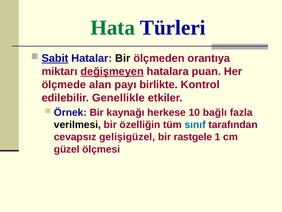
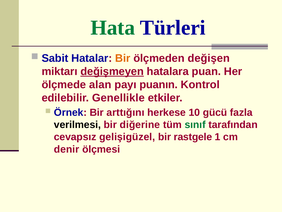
Sabit underline: present -> none (55, 58)
Bir colour: black -> orange (123, 58)
orantıya: orantıya -> değişen (209, 58)
birlikte: birlikte -> puanın (159, 84)
kaynağı: kaynağı -> arttığını (126, 112)
bağlı: bağlı -> gücü (215, 112)
özelliğin: özelliğin -> diğerine (140, 124)
sınıf colour: blue -> green (195, 124)
güzel: güzel -> denir (67, 149)
